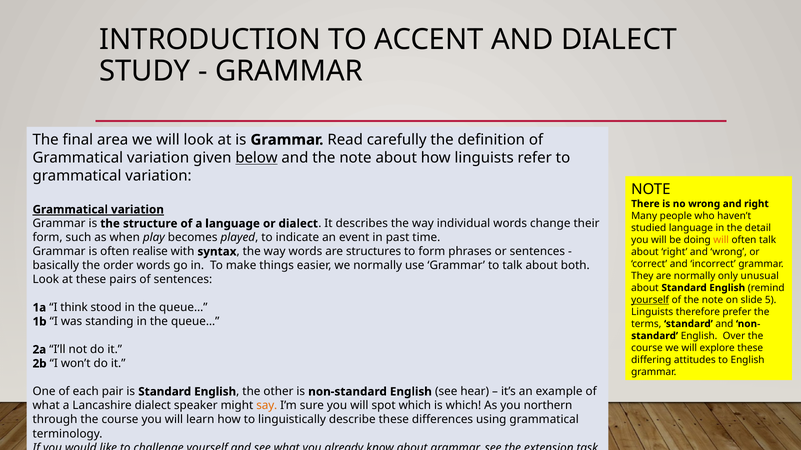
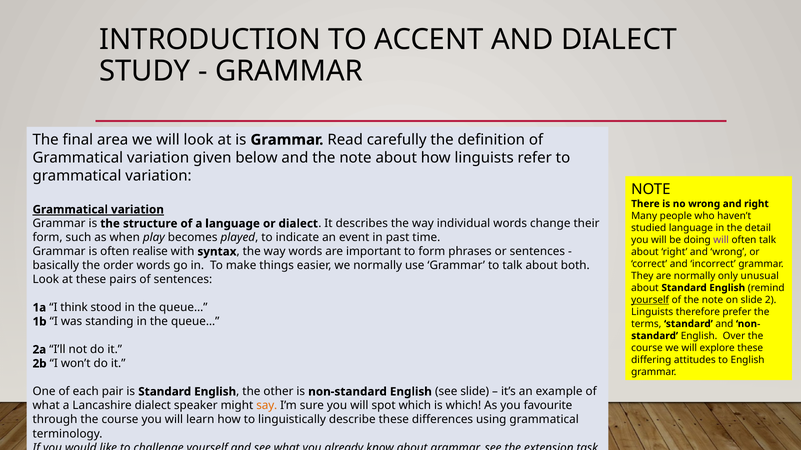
below underline: present -> none (257, 158)
will colour: orange -> purple (721, 240)
structures: structures -> important (374, 252)
5: 5 -> 2 (771, 300)
see hear: hear -> slide (475, 392)
northern: northern -> favourite (548, 406)
